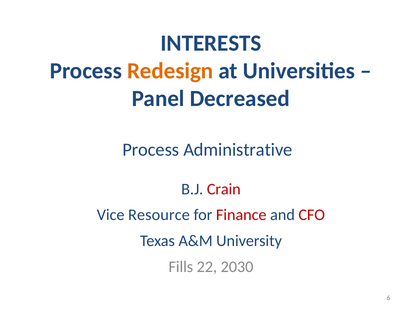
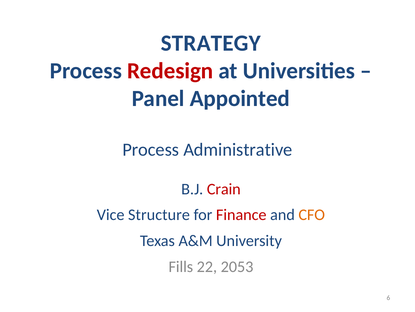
INTERESTS: INTERESTS -> STRATEGY (211, 43)
Redesign colour: orange -> red (170, 71)
Decreased: Decreased -> Appointed (240, 98)
Resource: Resource -> Structure (159, 214)
CFO colour: red -> orange (312, 214)
2030: 2030 -> 2053 (237, 266)
